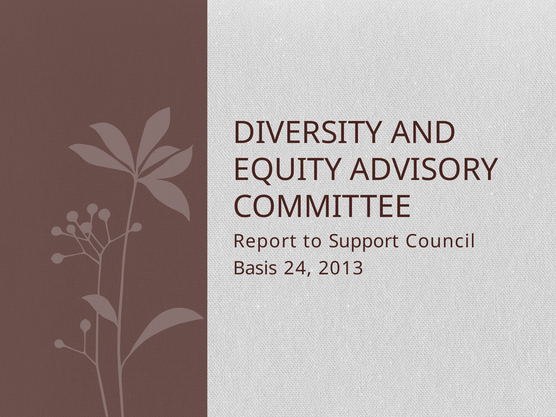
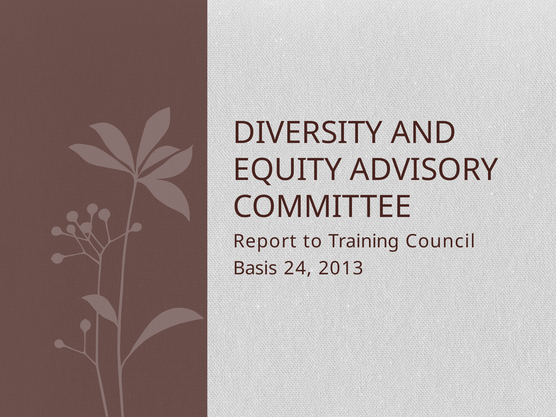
Support: Support -> Training (364, 241)
